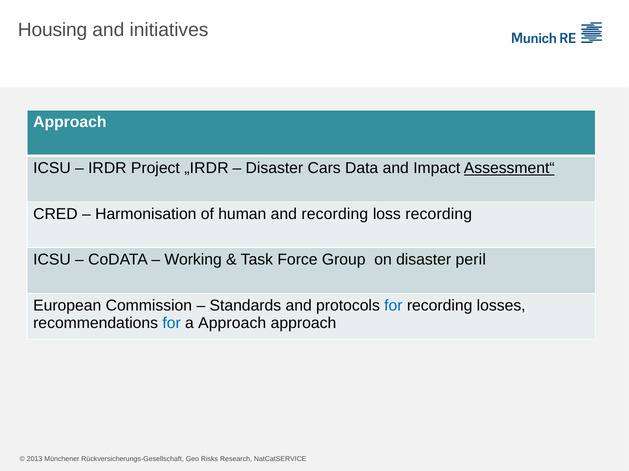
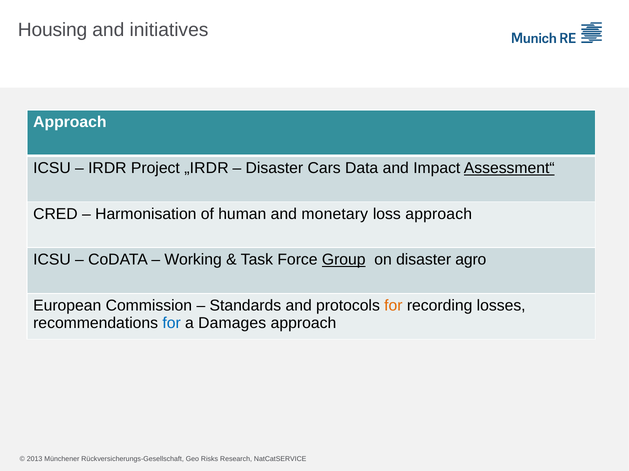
and recording: recording -> monetary (335, 214)
loss recording: recording -> approach (439, 214)
Group underline: none -> present (344, 260)
peril: peril -> agro (471, 260)
for colour: blue -> orange (393, 306)
a Approach: Approach -> Damages (232, 324)
